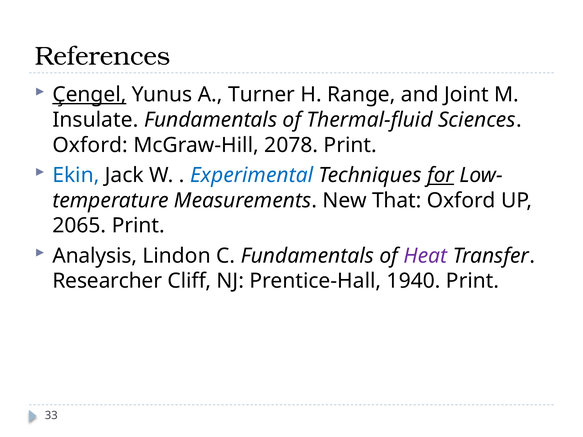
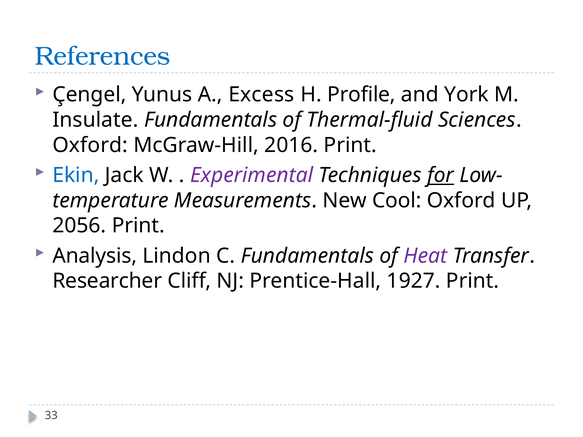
References colour: black -> blue (103, 56)
Çengel underline: present -> none (89, 95)
Turner: Turner -> Excess (261, 95)
Range: Range -> Profile (361, 95)
Joint: Joint -> York (466, 95)
2078: 2078 -> 2016 (291, 145)
Experimental colour: blue -> purple (252, 175)
That: That -> Cool (397, 201)
2065: 2065 -> 2056 (79, 226)
1940: 1940 -> 1927 (414, 281)
